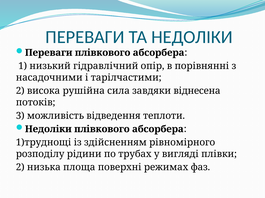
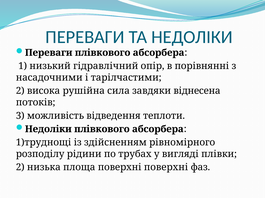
поверхні режимах: режимах -> поверхні (166, 168)
